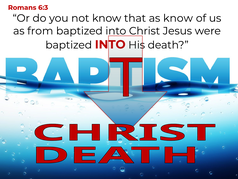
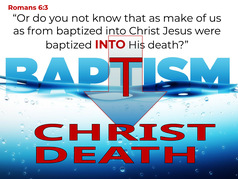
as know: know -> make (178, 18)
